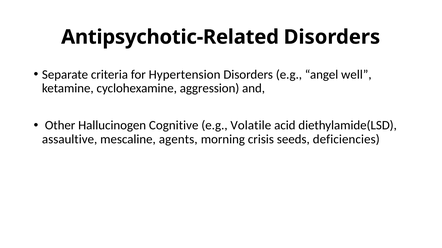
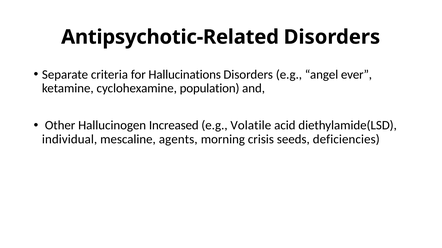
Hypertension: Hypertension -> Hallucinations (185, 75)
well: well -> ever (356, 75)
aggression: aggression -> population (210, 89)
Cognitive: Cognitive -> Increased (174, 126)
assaultive: assaultive -> individual (70, 140)
